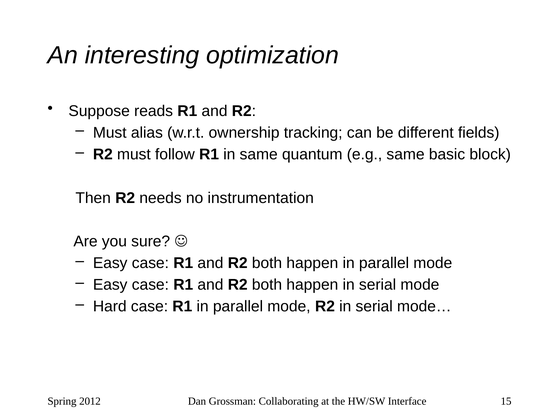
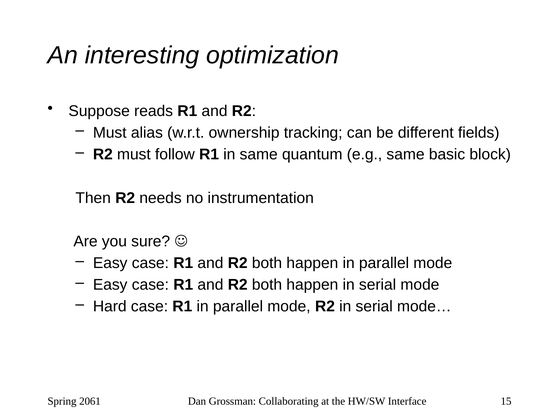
2012: 2012 -> 2061 (90, 401)
